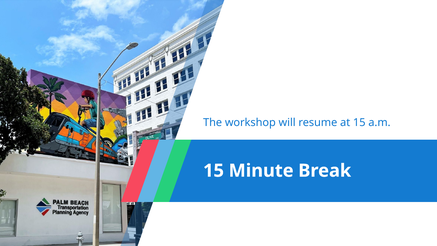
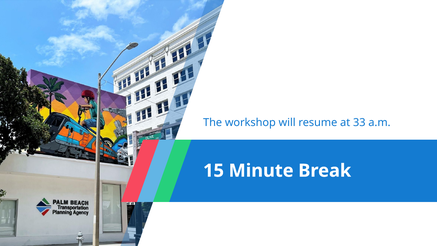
at 15: 15 -> 33 (359, 123)
